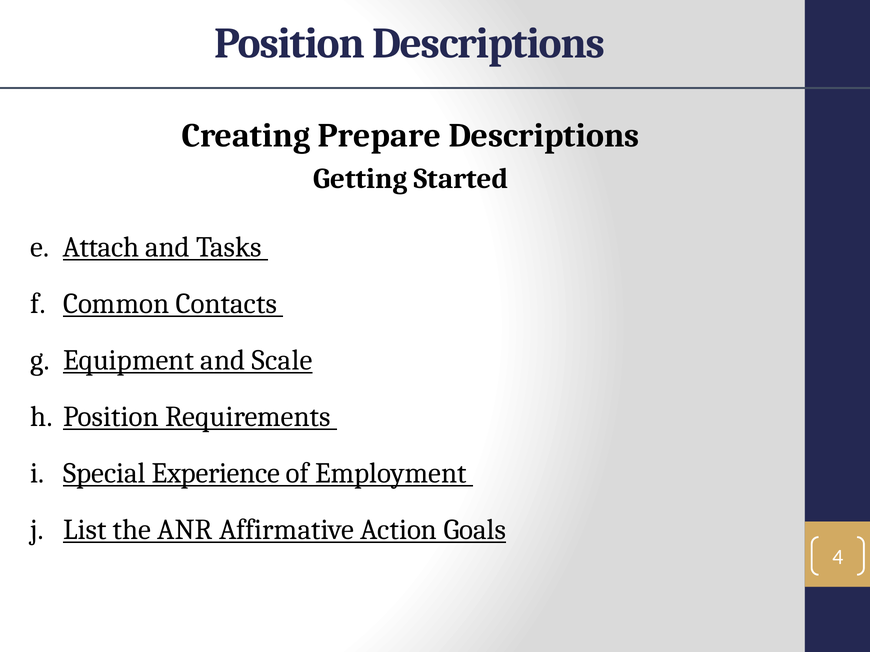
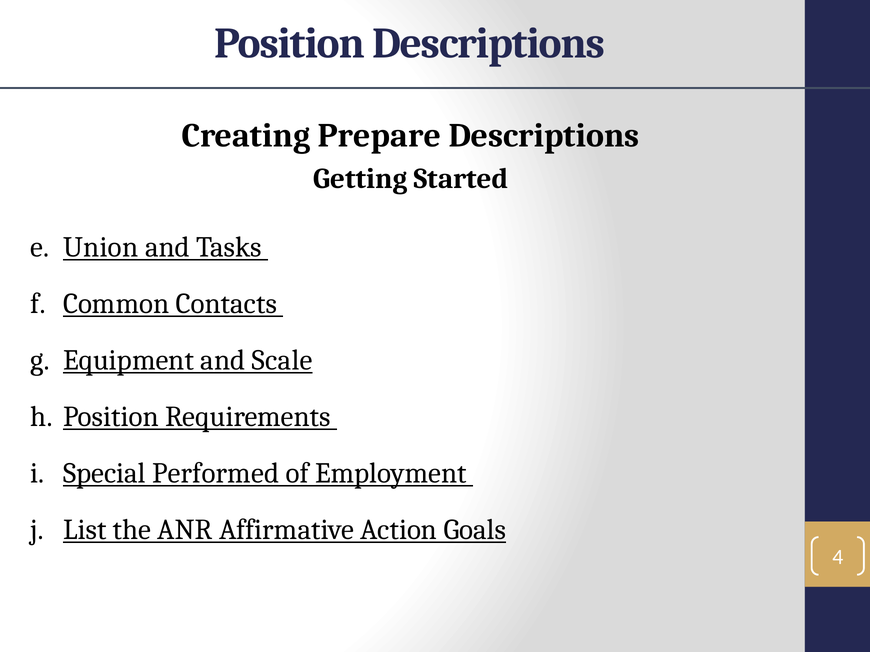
Attach: Attach -> Union (101, 248)
Experience: Experience -> Performed (216, 474)
